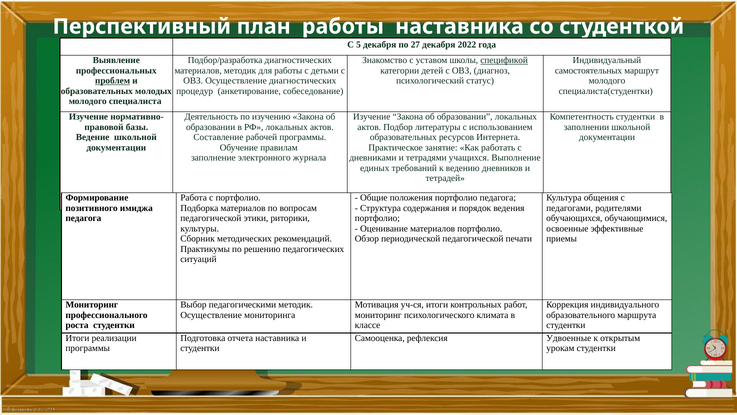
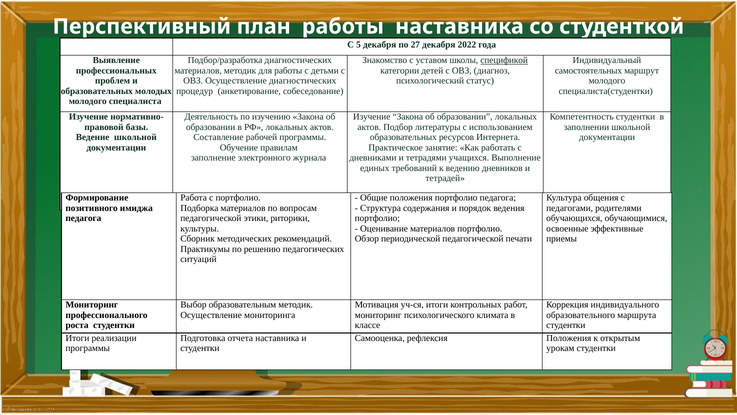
проблем underline: present -> none (113, 81)
педагогическими: педагогическими -> образовательным (242, 305)
рефлексия Удвоенные: Удвоенные -> Положения (569, 338)
